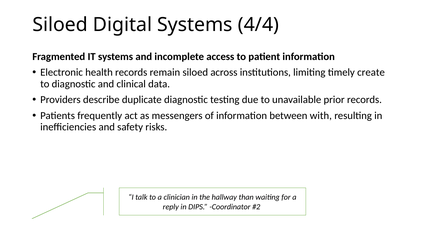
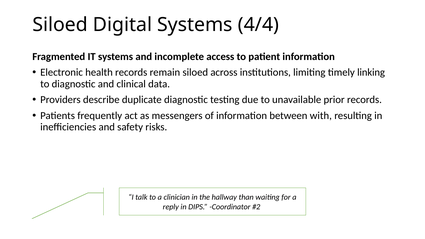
create: create -> linking (371, 72)
